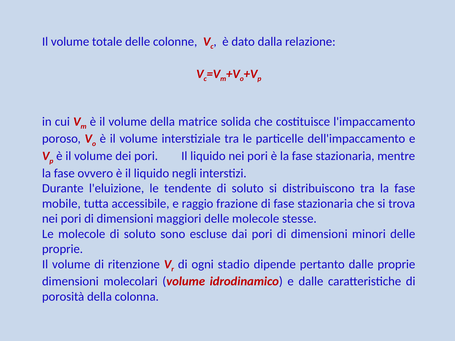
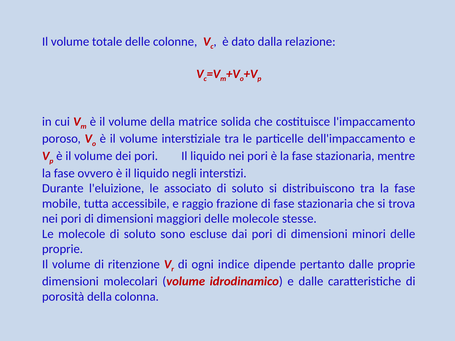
tendente: tendente -> associato (188, 189)
stadio: stadio -> indice (234, 264)
